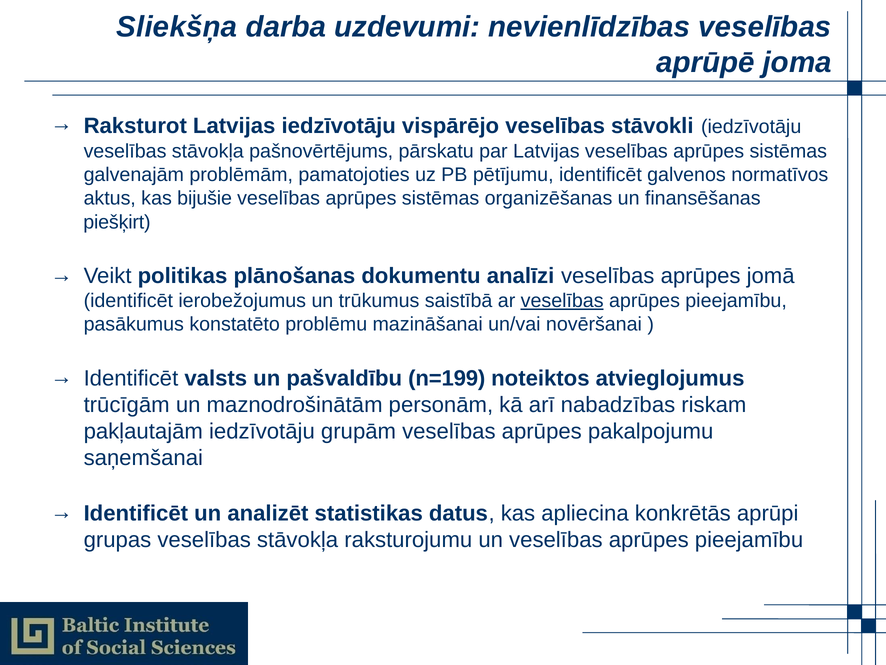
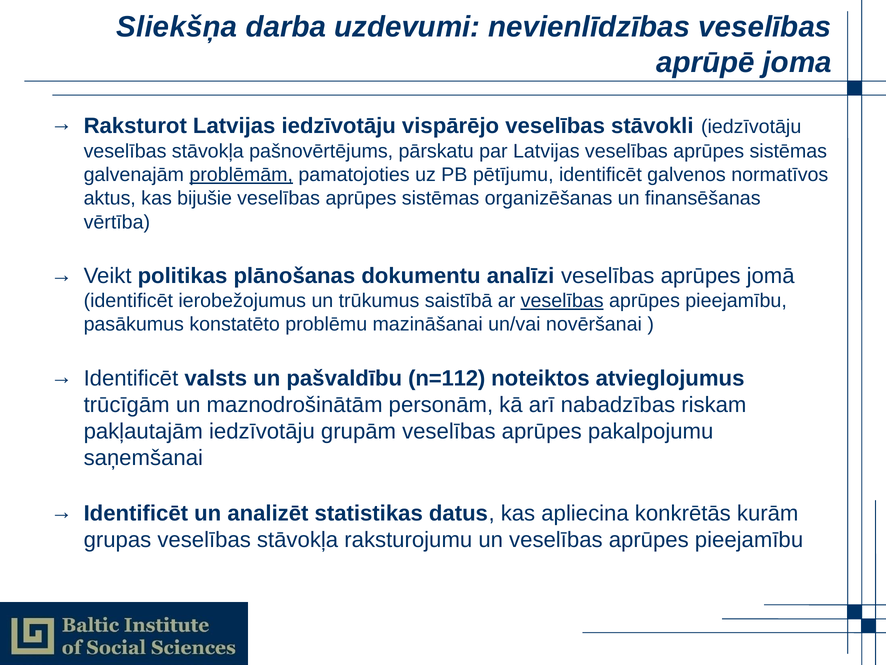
problēmām underline: none -> present (241, 175)
piešķirt: piešķirt -> vērtība (117, 222)
n=199: n=199 -> n=112 (447, 378)
aprūpi: aprūpi -> kurām (768, 513)
